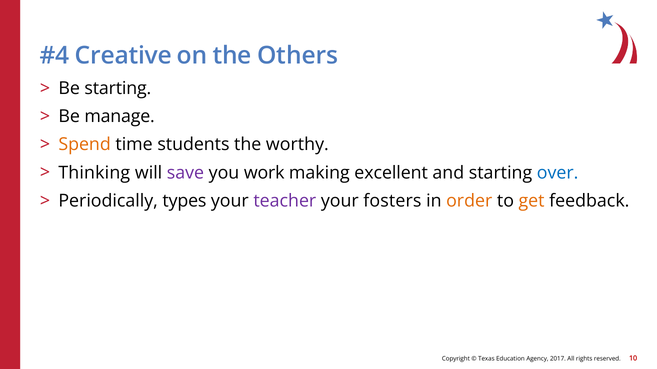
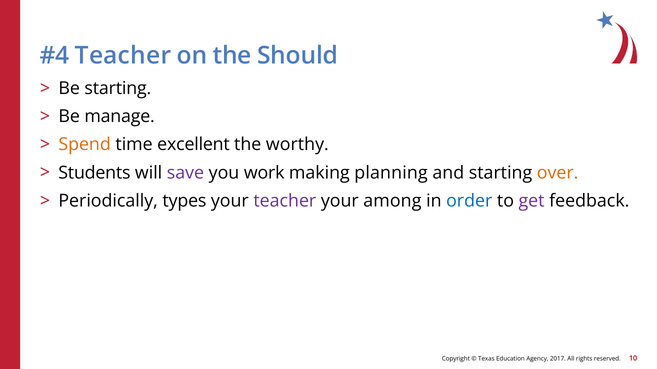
Creative: Creative -> Teacher (123, 56)
Others: Others -> Should (298, 56)
students: students -> excellent (194, 145)
Thinking: Thinking -> Students (94, 173)
excellent: excellent -> planning (391, 173)
over colour: blue -> orange (558, 173)
fosters: fosters -> among (392, 201)
order colour: orange -> blue (469, 201)
get colour: orange -> purple (532, 201)
